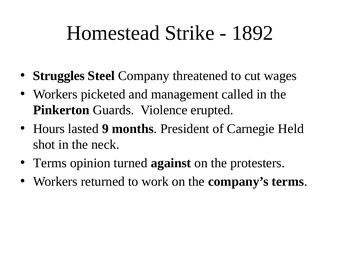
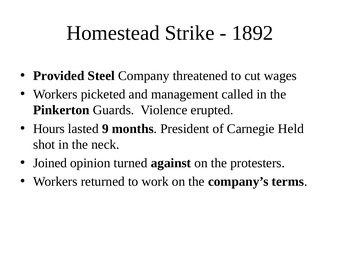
Struggles: Struggles -> Provided (59, 76)
Terms: Terms -> Joined (50, 163)
